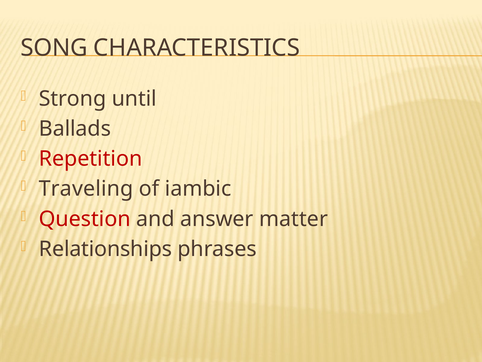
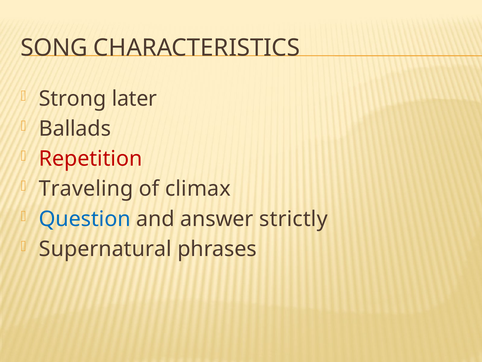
until: until -> later (134, 99)
iambic: iambic -> climax (198, 189)
Question colour: red -> blue (85, 219)
matter: matter -> strictly (293, 219)
Relationships: Relationships -> Supernatural (105, 249)
